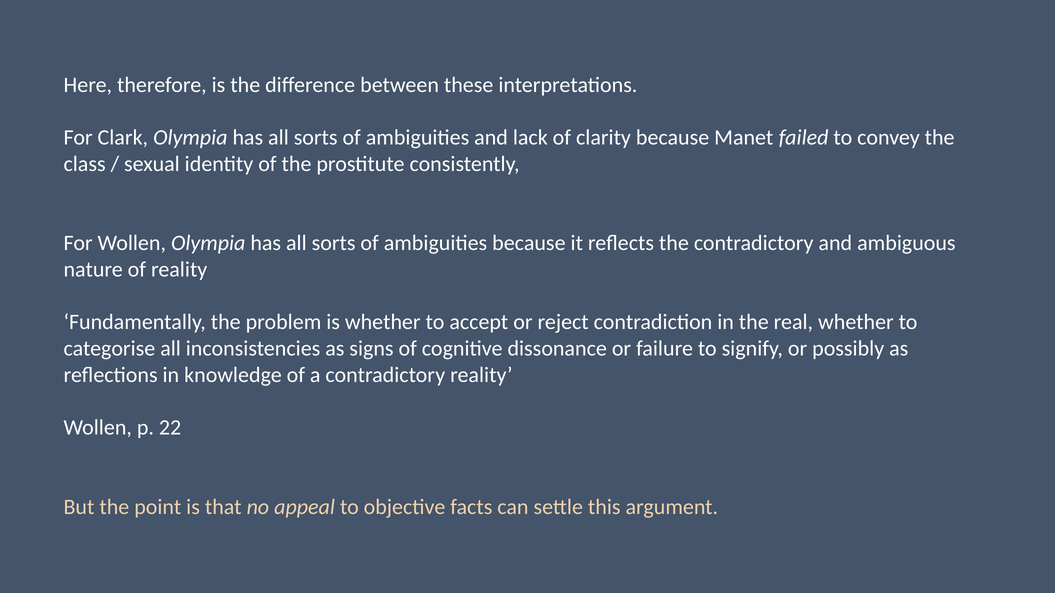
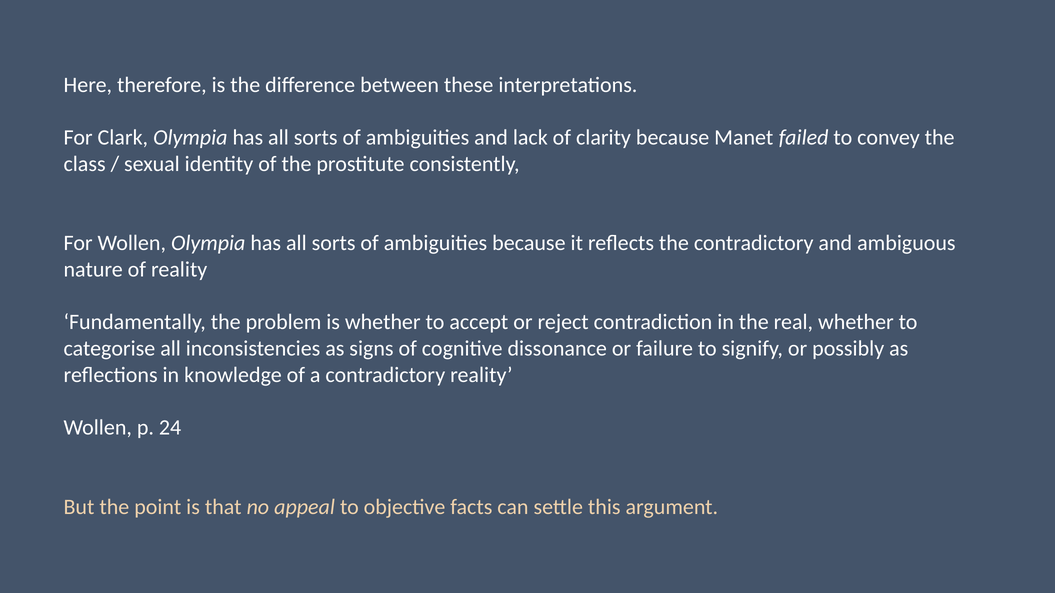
22: 22 -> 24 (170, 428)
